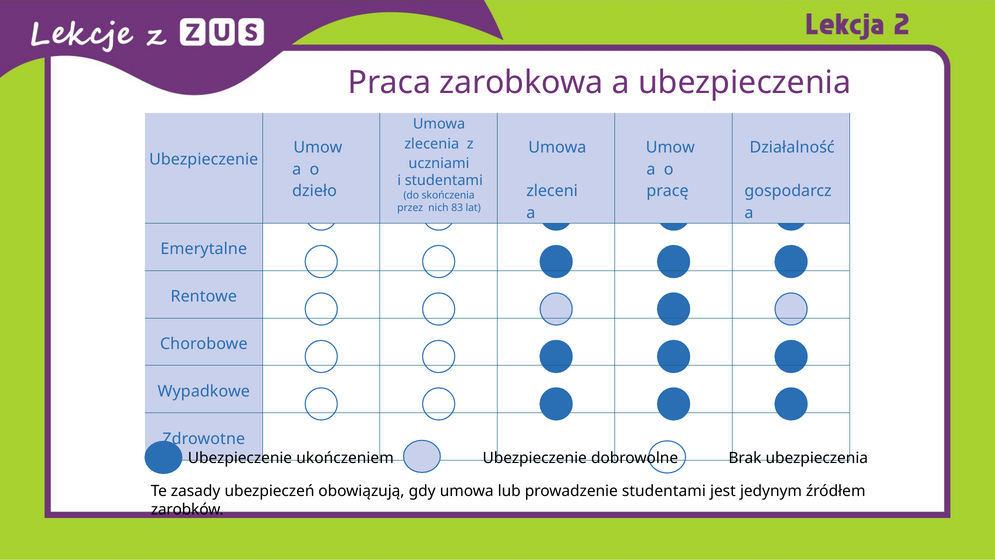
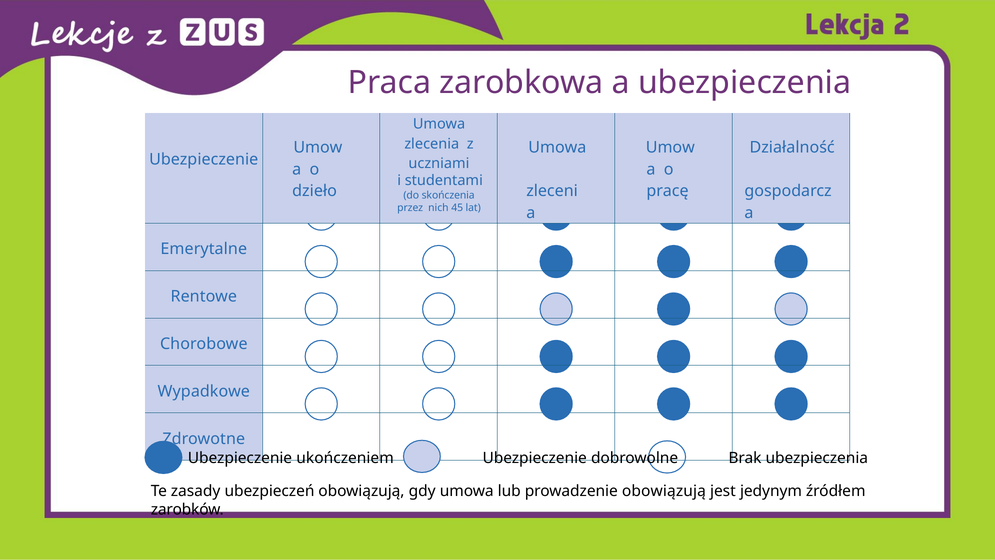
83: 83 -> 45 (457, 207)
prowadzenie studentami: studentami -> obowiązują (664, 491)
